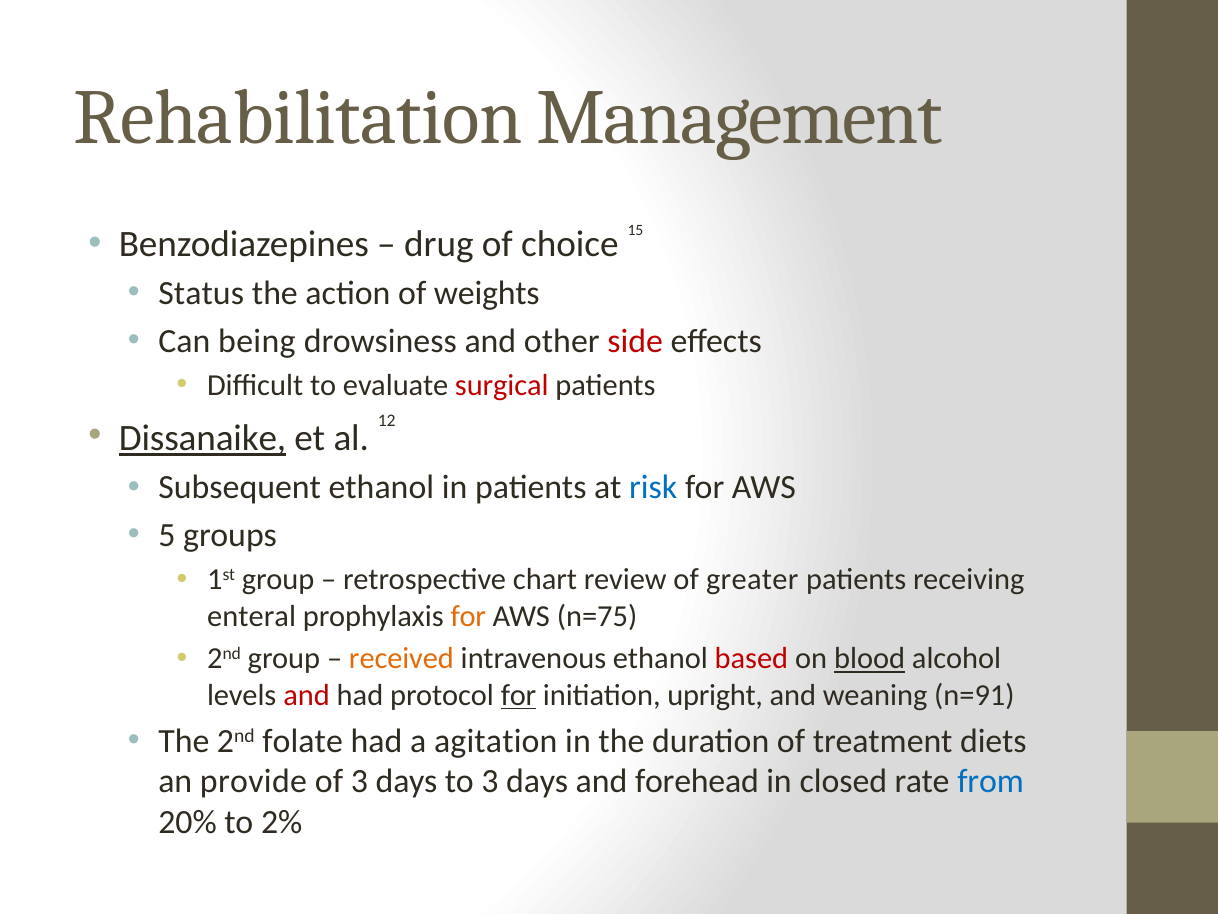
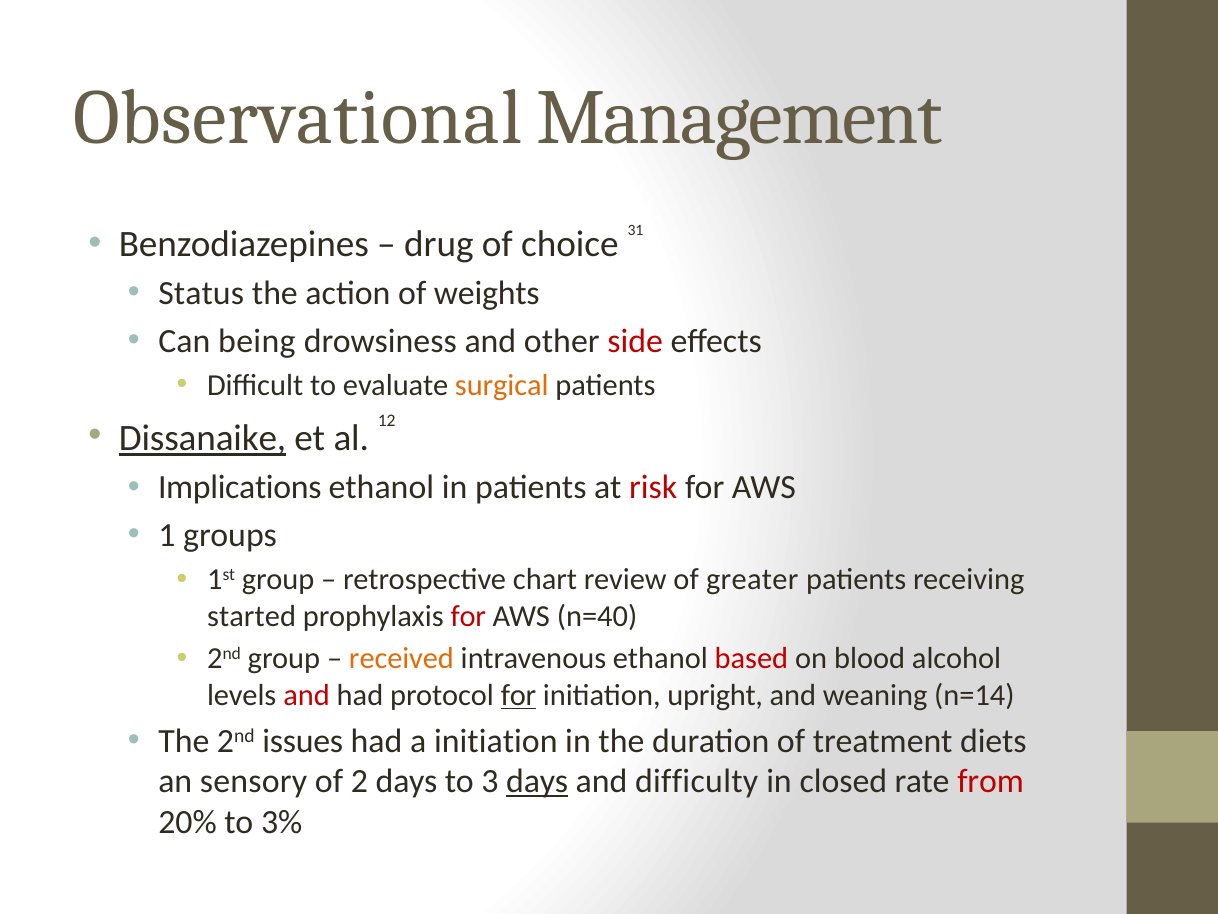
Rehabilitation: Rehabilitation -> Observational (298, 118)
15: 15 -> 31 (635, 230)
surgical colour: red -> orange (502, 385)
Subsequent: Subsequent -> Implications (240, 487)
risk colour: blue -> red (653, 487)
5: 5 -> 1 (167, 535)
enteral: enteral -> started (252, 616)
for colour: orange -> red (468, 616)
n=75: n=75 -> n=40 (597, 616)
blood underline: present -> none (870, 659)
n=91: n=91 -> n=14 (974, 695)
folate: folate -> issues (303, 741)
a agitation: agitation -> initiation (496, 741)
provide: provide -> sensory (253, 781)
of 3: 3 -> 2 (359, 781)
days underline: none -> present (537, 781)
forehead: forehead -> difficulty (697, 781)
from colour: blue -> red (991, 781)
2%: 2% -> 3% (282, 822)
